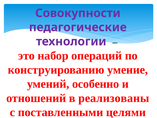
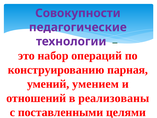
умение: умение -> парная (128, 70)
особенно: особенно -> умением (96, 84)
